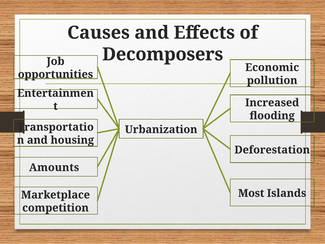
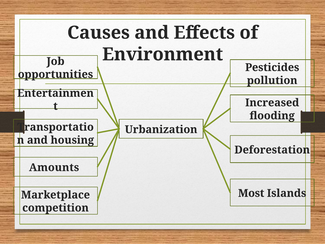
Decomposers: Decomposers -> Environment (163, 54)
Economic: Economic -> Pesticides (272, 67)
